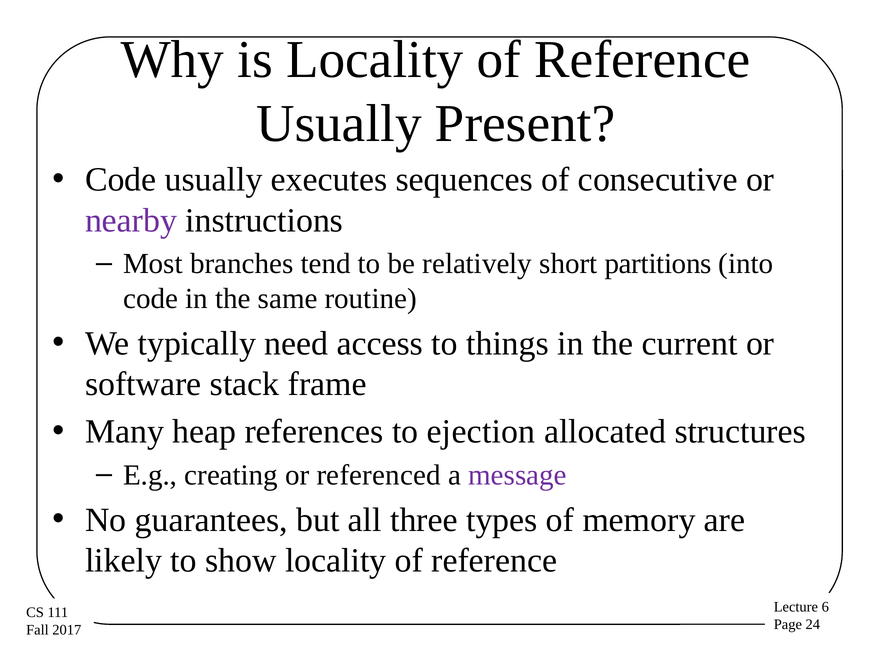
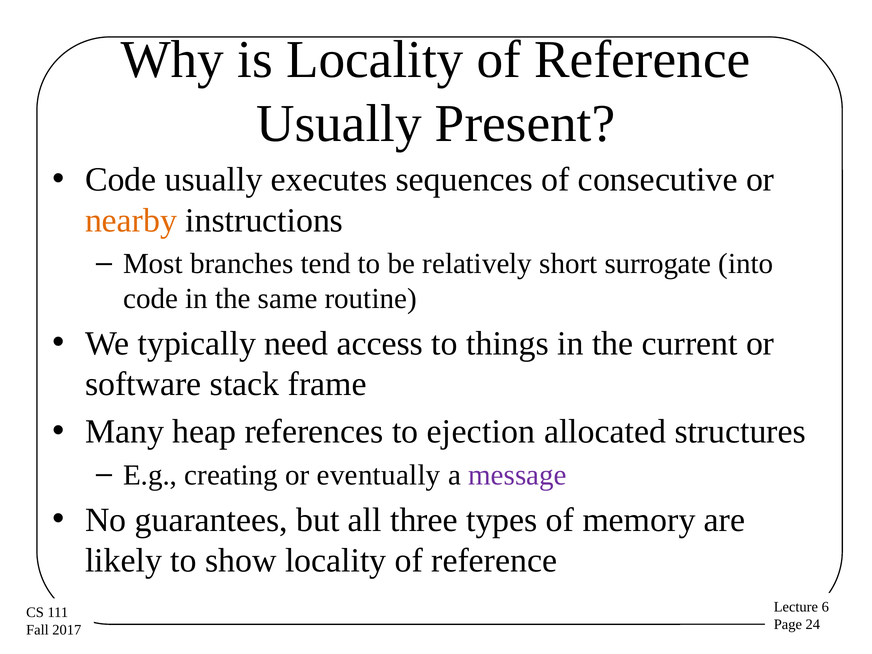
nearby colour: purple -> orange (131, 220)
partitions: partitions -> surrogate (658, 264)
referenced: referenced -> eventually (379, 475)
